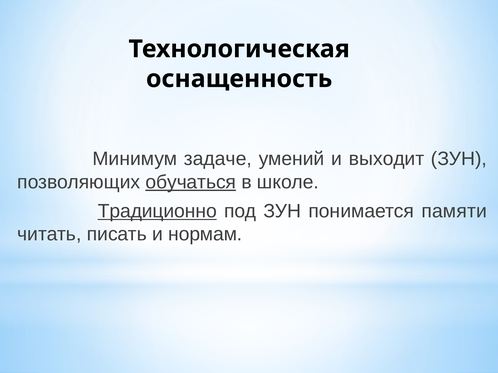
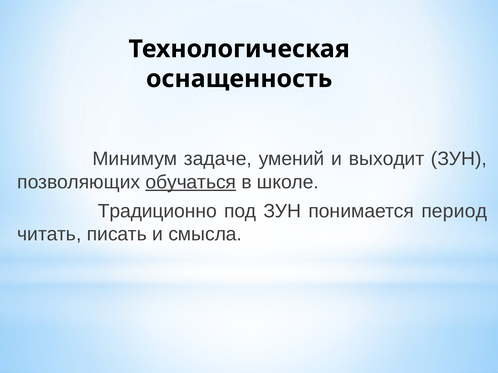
Традиционно underline: present -> none (157, 211)
памяти: памяти -> период (454, 211)
нормам: нормам -> смысла (205, 235)
